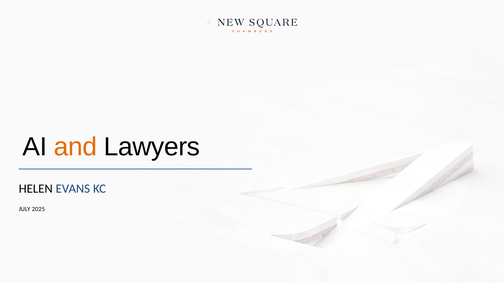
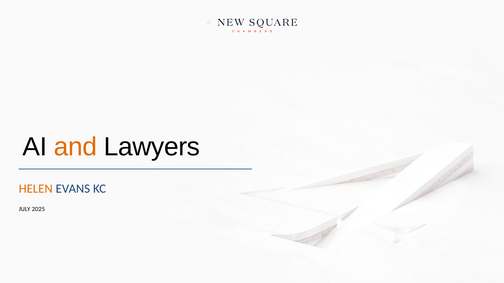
HELEN colour: black -> orange (36, 189)
